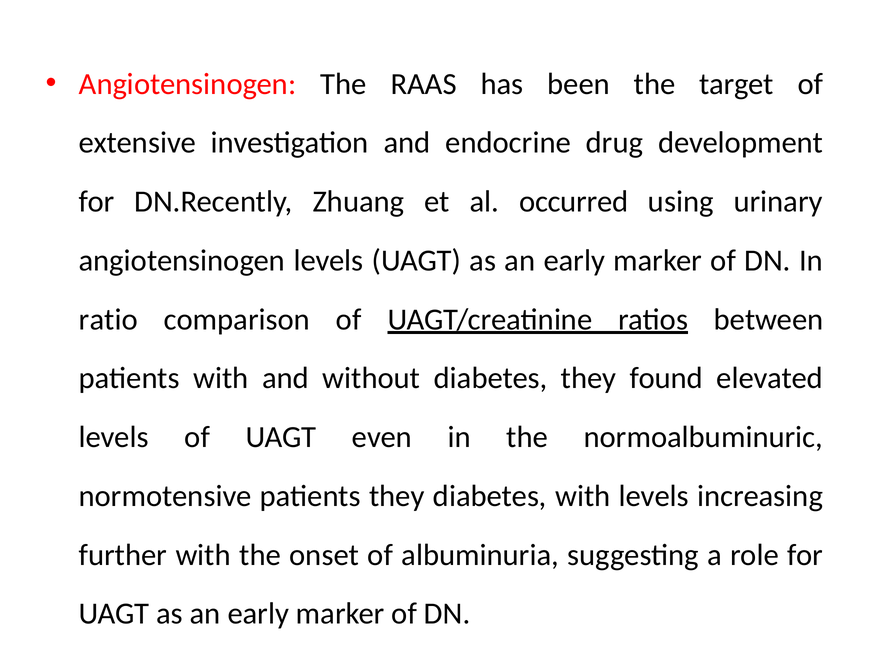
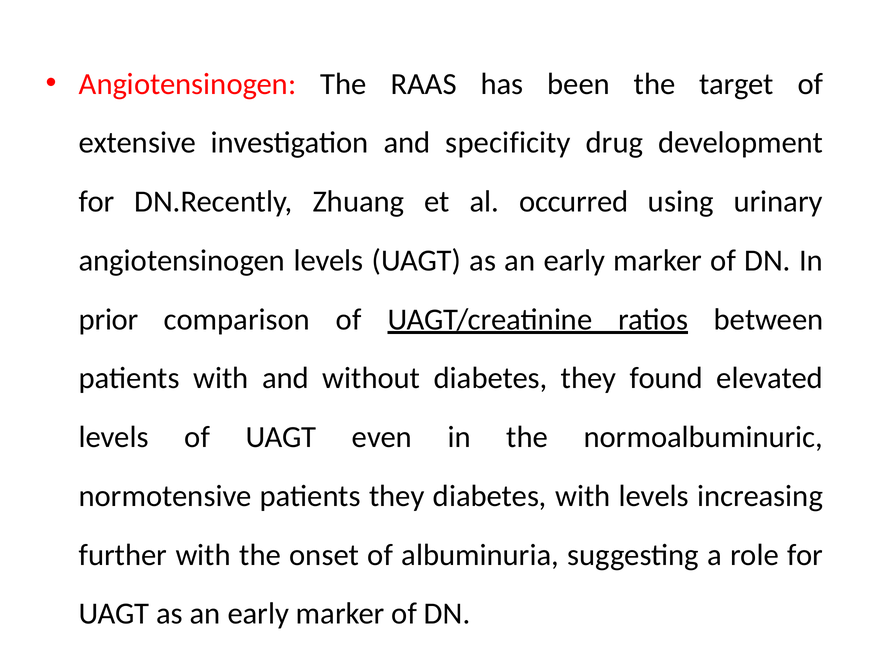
endocrine: endocrine -> specificity (508, 143)
ratio: ratio -> prior (109, 319)
